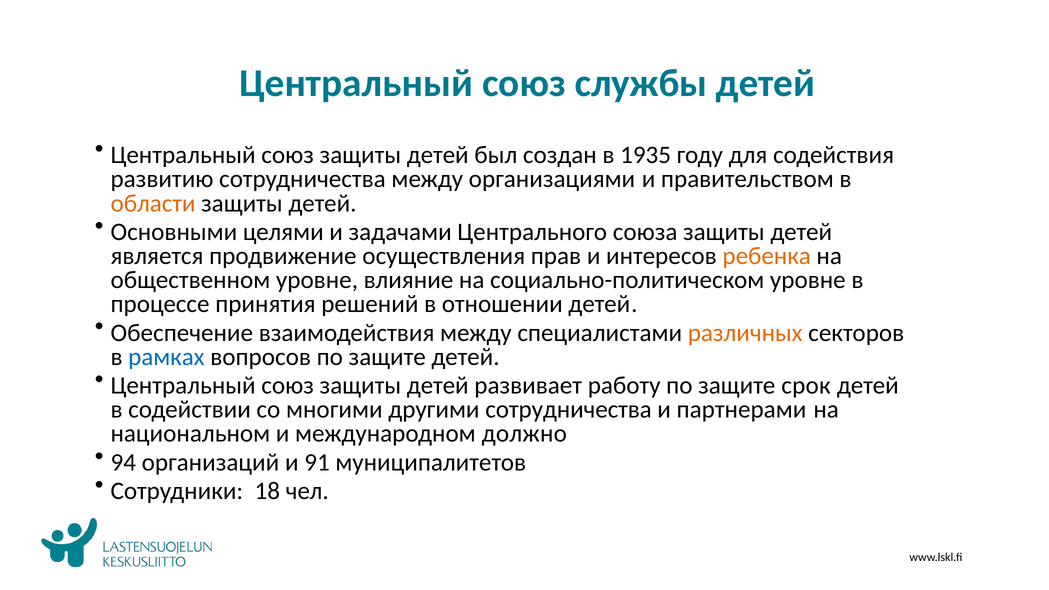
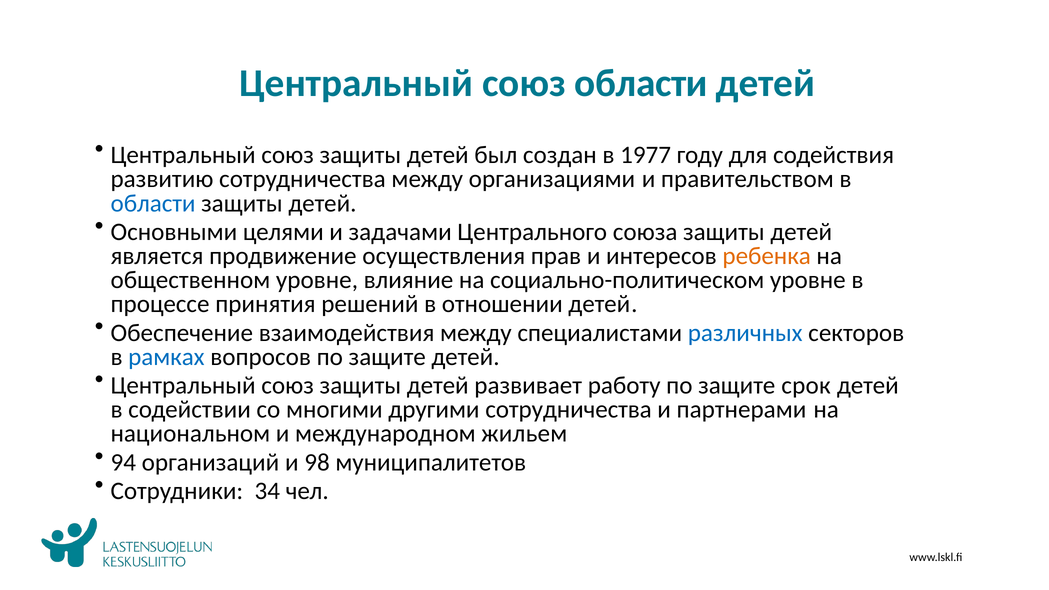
союз службы: службы -> области (641, 83)
1935: 1935 -> 1977 (646, 155)
области colour: orange -> blue (153, 203)
различных colour: orange -> blue (745, 333)
должно: должно -> жильем (524, 434)
91: 91 -> 98 (317, 462)
18: 18 -> 34 (267, 491)
